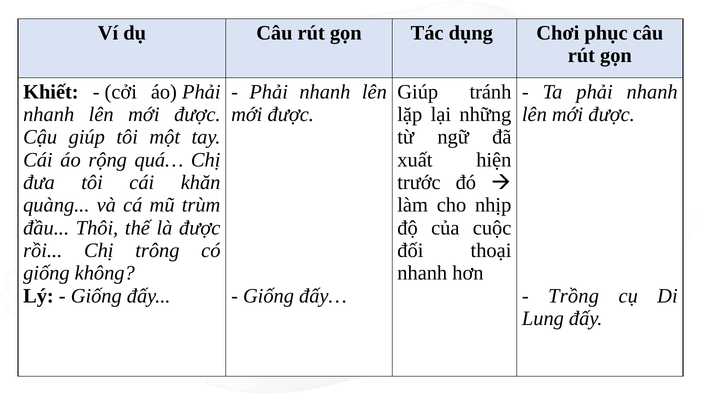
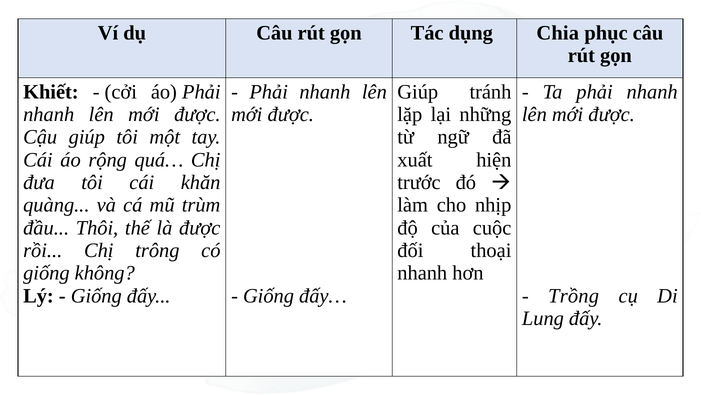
Chơi: Chơi -> Chia (558, 33)
